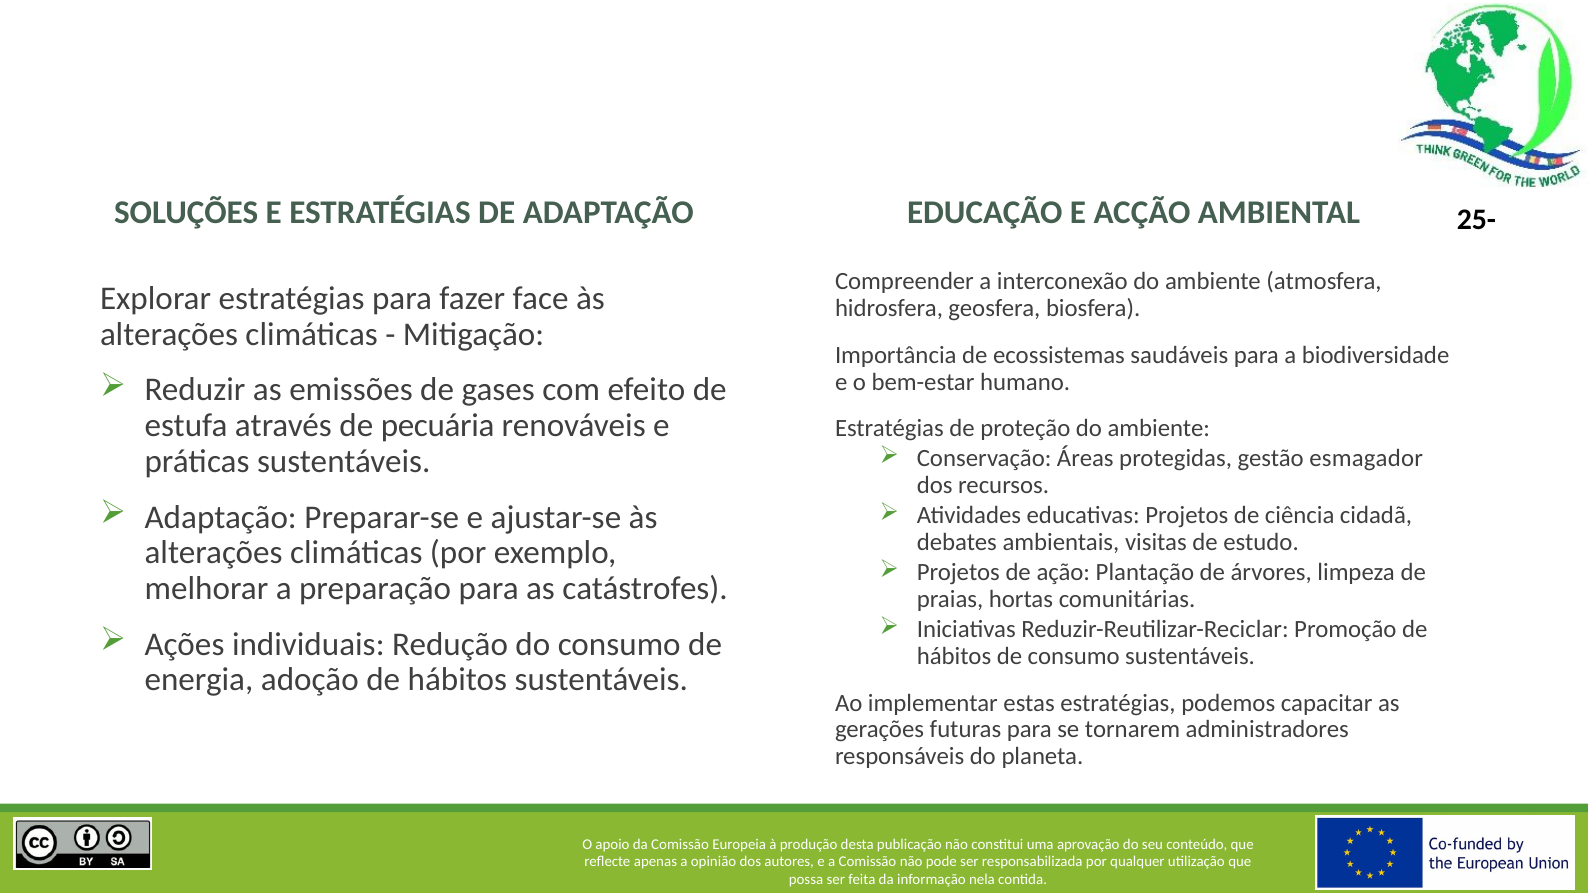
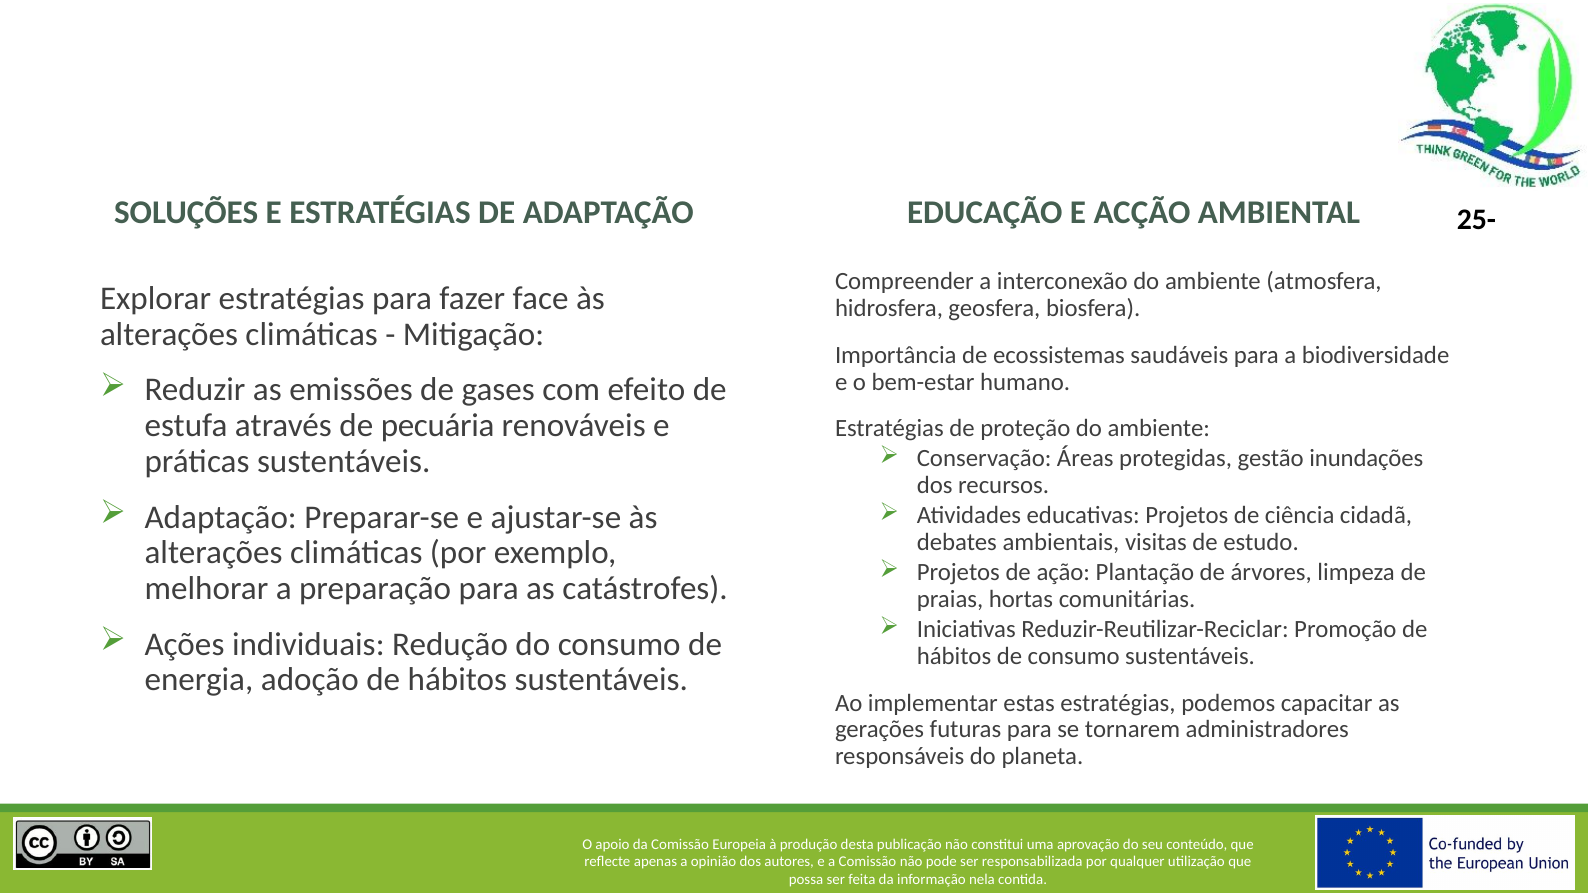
esmagador: esmagador -> inundações (1366, 459)
